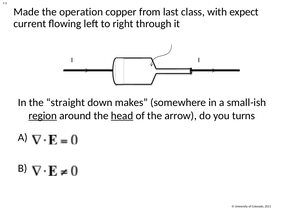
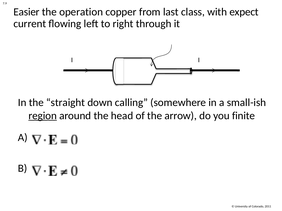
Made: Made -> Easier (27, 12)
makes: makes -> calling (131, 103)
head underline: present -> none (122, 116)
turns: turns -> finite (243, 116)
